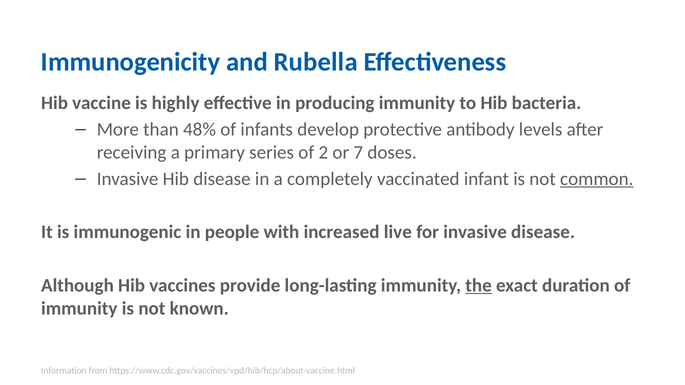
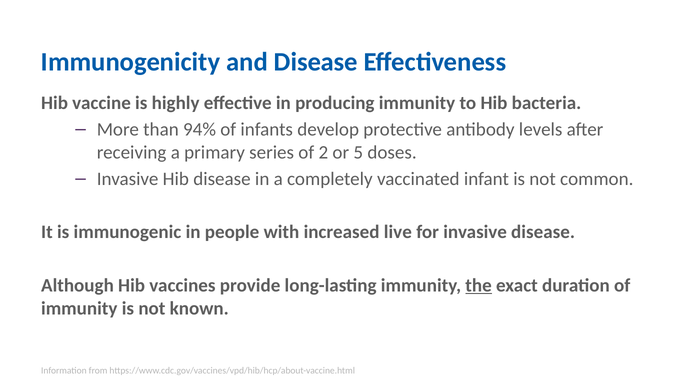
and Rubella: Rubella -> Disease (316, 62)
48%: 48% -> 94% (200, 130)
7: 7 -> 5 (358, 152)
common underline: present -> none (597, 179)
